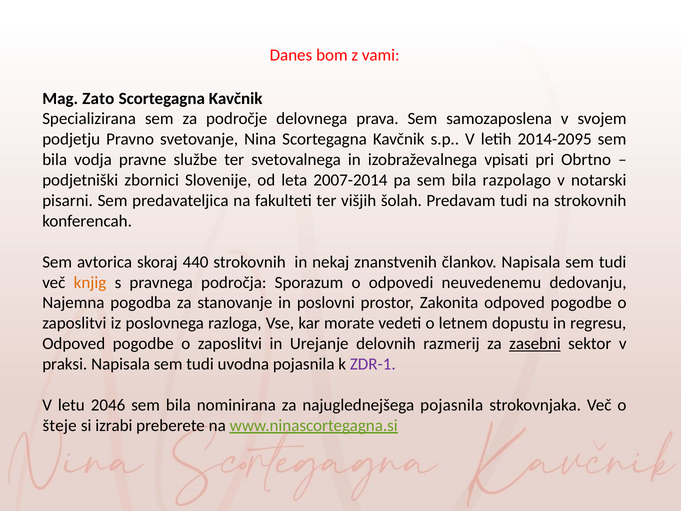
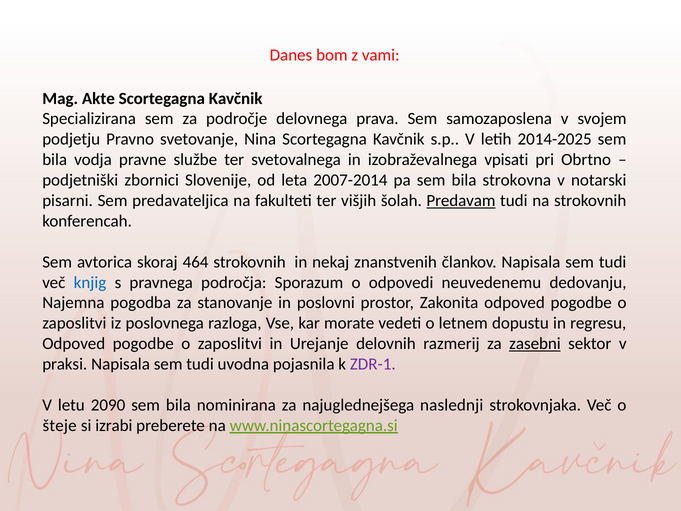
Zato: Zato -> Akte (98, 98)
2014-2095: 2014-2095 -> 2014-2025 (555, 139)
razpolago: razpolago -> strokovna (517, 180)
Predavam underline: none -> present (461, 201)
440: 440 -> 464 (196, 262)
knjig colour: orange -> blue (90, 282)
2046: 2046 -> 2090 (108, 405)
najuglednejšega pojasnila: pojasnila -> naslednji (452, 405)
